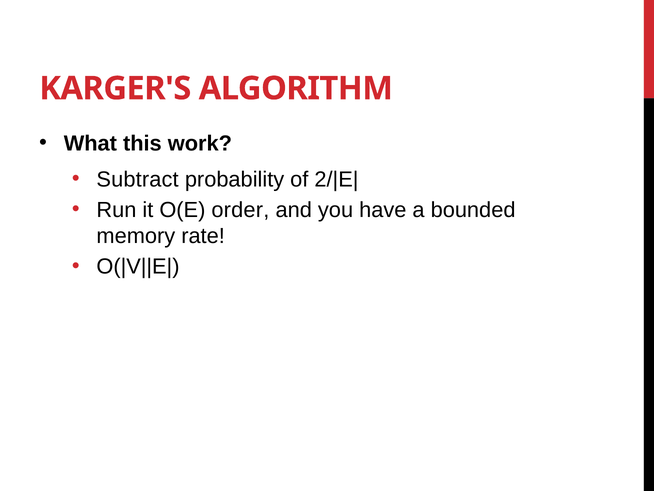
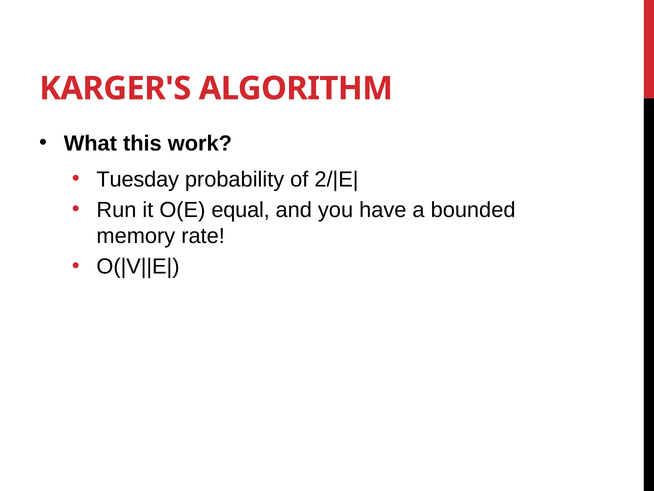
Subtract: Subtract -> Tuesday (138, 179)
order: order -> equal (241, 210)
